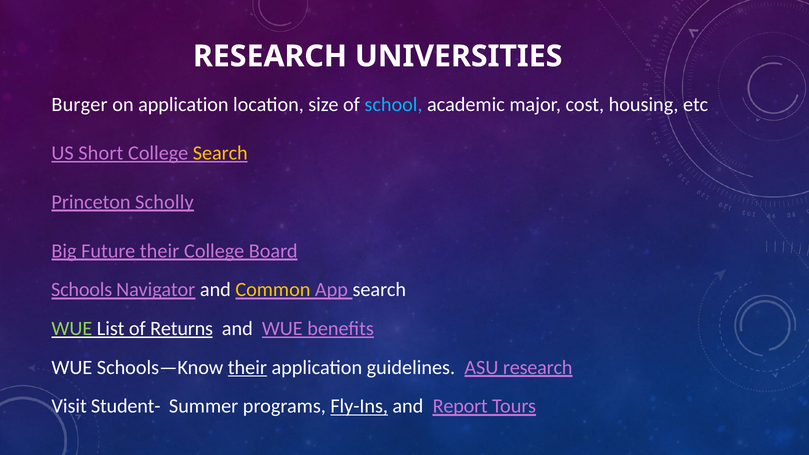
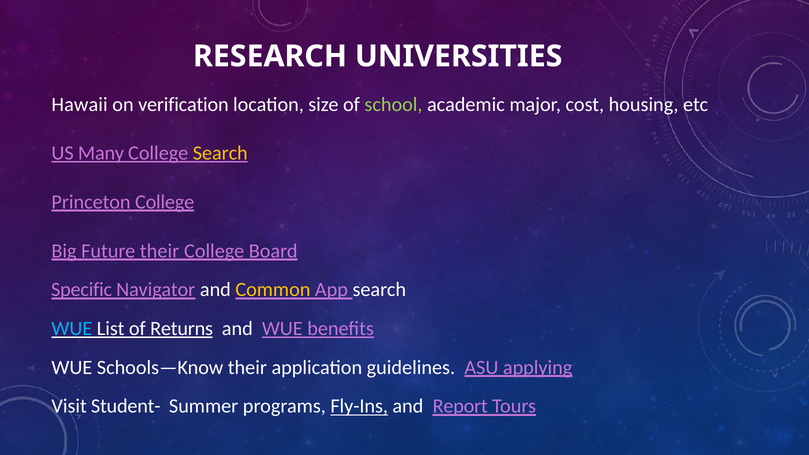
Burger: Burger -> Hawaii (80, 104)
on application: application -> verification (183, 104)
school colour: light blue -> light green (393, 104)
Short: Short -> Many (101, 153)
Princeton Scholly: Scholly -> College (165, 202)
Schools: Schools -> Specific (82, 290)
WUE colour: light green -> light blue (72, 329)
their underline: present -> none (247, 367)
ASU research: research -> applying (538, 367)
